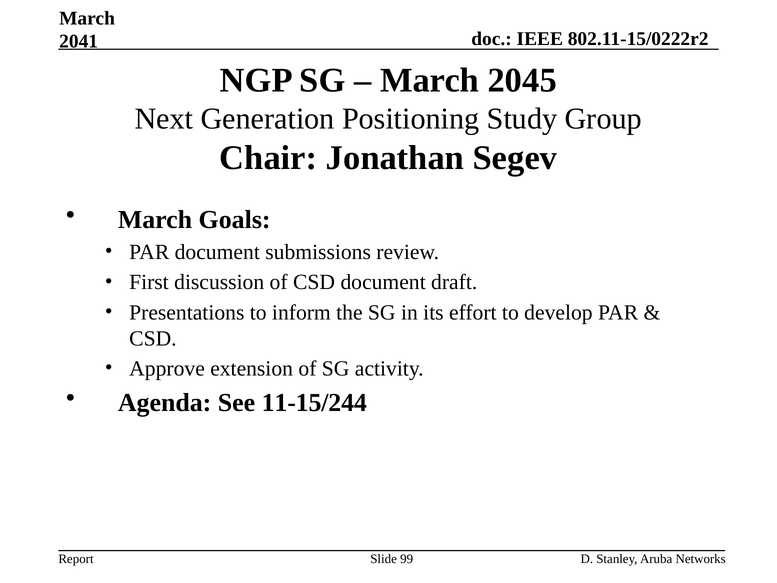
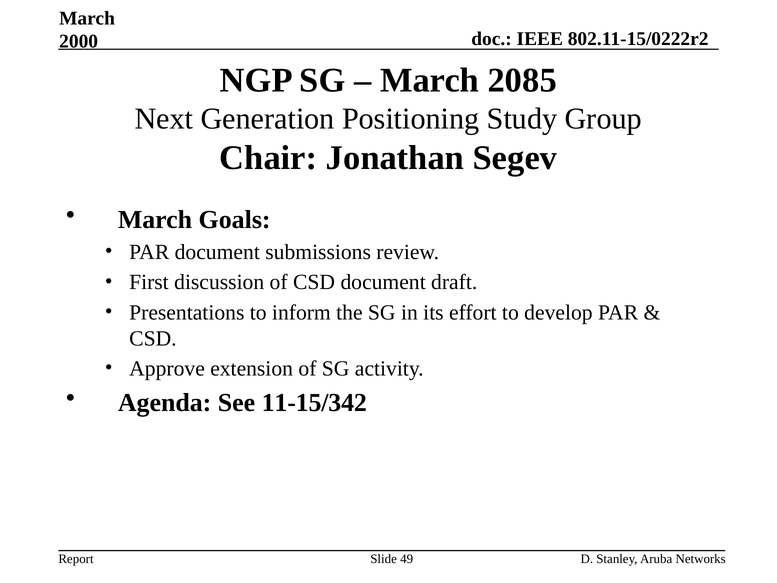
2041: 2041 -> 2000 (79, 41)
2045: 2045 -> 2085 (522, 80)
11-15/244: 11-15/244 -> 11-15/342 (314, 402)
99: 99 -> 49 (407, 559)
